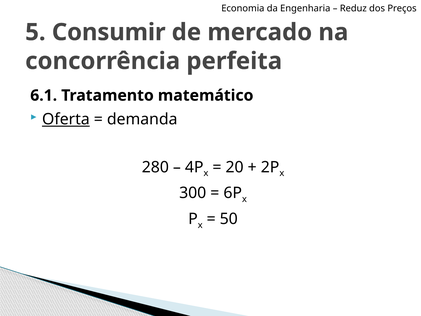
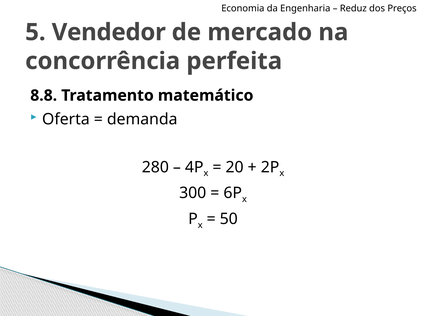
Consumir: Consumir -> Vendedor (109, 32)
6.1: 6.1 -> 8.8 (44, 95)
Oferta underline: present -> none (66, 119)
